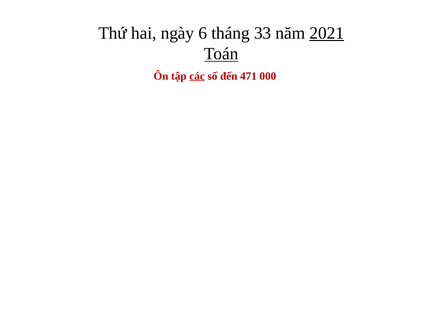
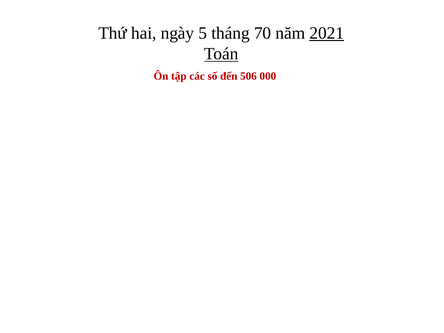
6: 6 -> 5 (203, 33)
33: 33 -> 70 (263, 33)
các underline: present -> none (197, 76)
471: 471 -> 506 (248, 76)
